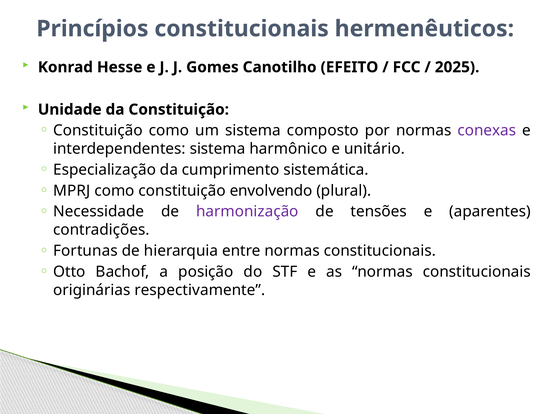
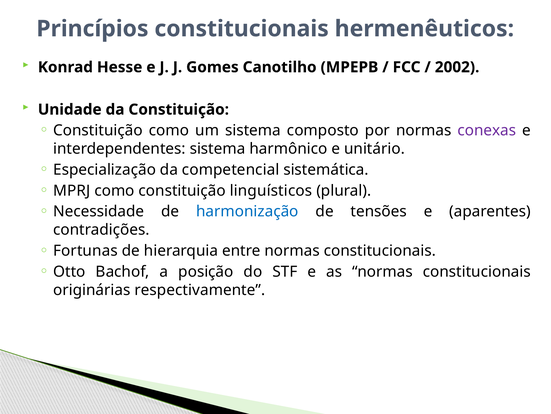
EFEITO: EFEITO -> MPEPB (349, 67)
2025: 2025 -> 2002 (457, 67)
cumprimento: cumprimento -> competencial (231, 169)
envolvendo: envolvendo -> linguísticos (271, 190)
harmonização colour: purple -> blue (247, 211)
